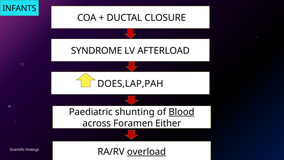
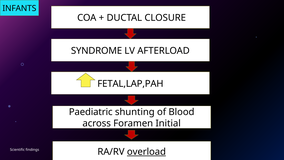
DOES,LAP,PAH: DOES,LAP,PAH -> FETAL,LAP,PAH (130, 84)
Blood underline: present -> none (181, 112)
Either: Either -> Initial (168, 123)
